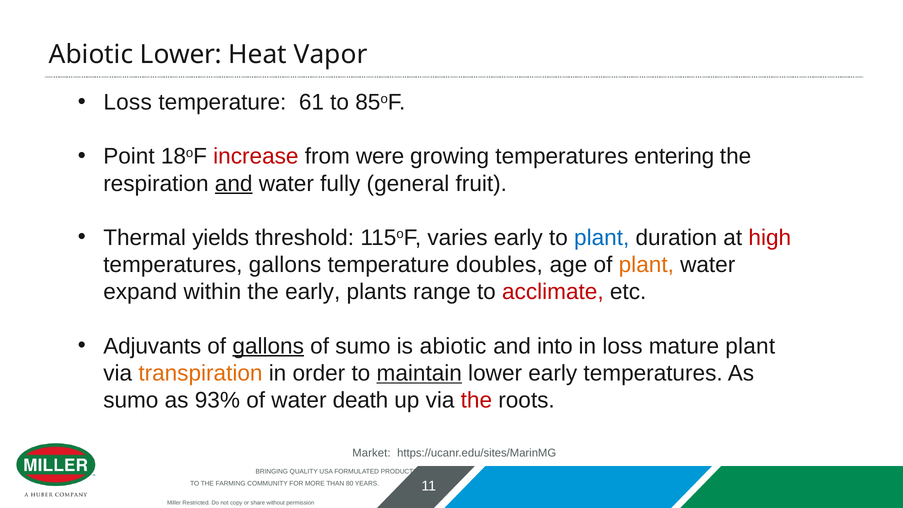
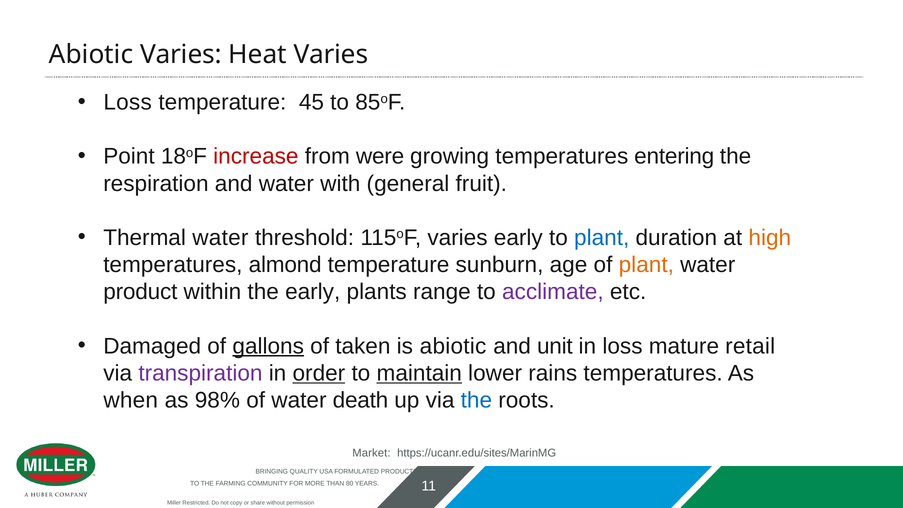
Abiotic Lower: Lower -> Varies (181, 55)
Heat Vapor: Vapor -> Varies (331, 55)
61: 61 -> 45 (311, 102)
and underline: present -> none (234, 184)
fully: fully -> with (340, 184)
Thermal yields: yields -> water (220, 238)
high colour: red -> orange (770, 238)
temperatures gallons: gallons -> almond (285, 265)
doubles: doubles -> sunburn (499, 265)
expand: expand -> product (140, 292)
acclimate colour: red -> purple (553, 292)
Adjuvants: Adjuvants -> Damaged (152, 346)
of sumo: sumo -> taken (363, 346)
into: into -> unit (555, 346)
mature plant: plant -> retail (750, 346)
transpiration colour: orange -> purple (200, 373)
order underline: none -> present (319, 373)
lower early: early -> rains (553, 373)
sumo: sumo -> when (131, 400)
93%: 93% -> 98% (217, 400)
the colour: red -> blue (476, 400)
